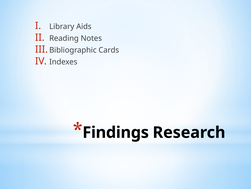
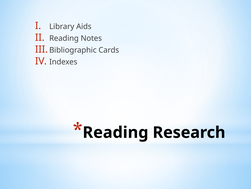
Findings: Findings -> Reading (116, 132)
